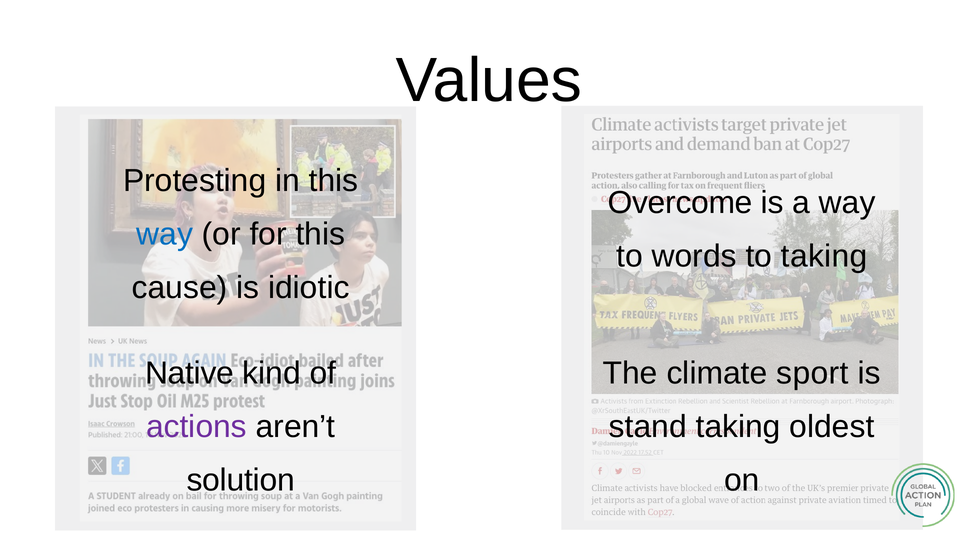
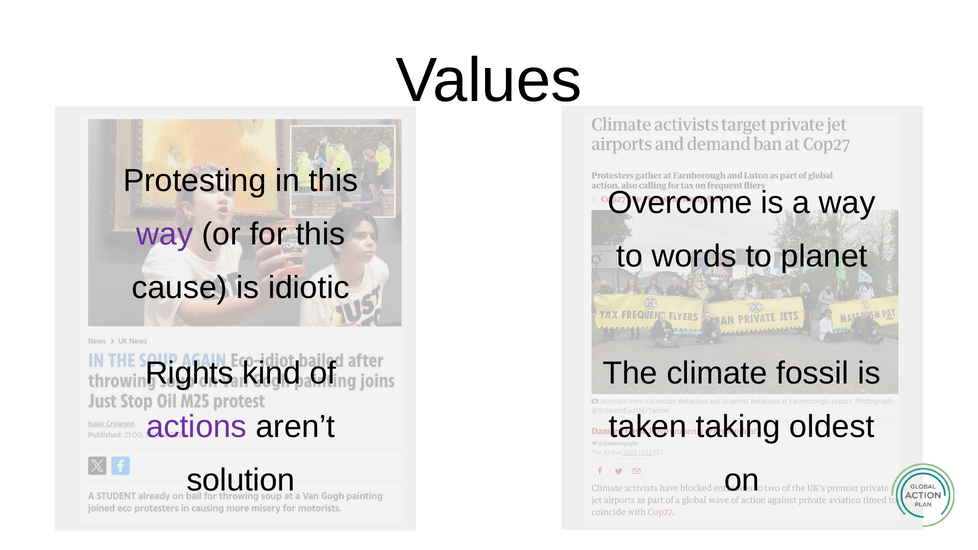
way colour: blue -> purple (165, 234)
to taking: taking -> planet (824, 256)
Native: Native -> Rights (190, 373)
sport: sport -> fossil (812, 373)
stand: stand -> taken (648, 427)
